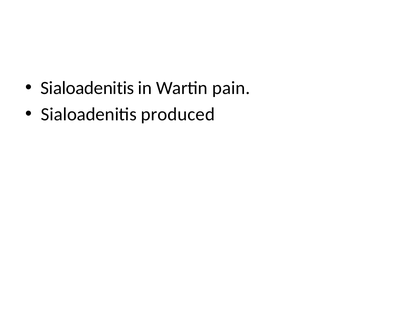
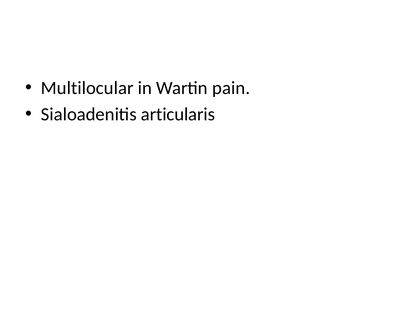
Sialoadenitis: Sialoadenitis -> Multilocular (87, 88)
produced: produced -> articularis (178, 114)
